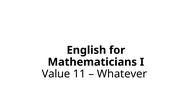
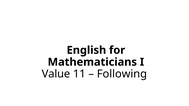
Whatever: Whatever -> Following (122, 74)
